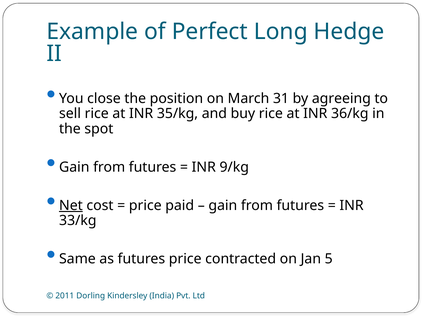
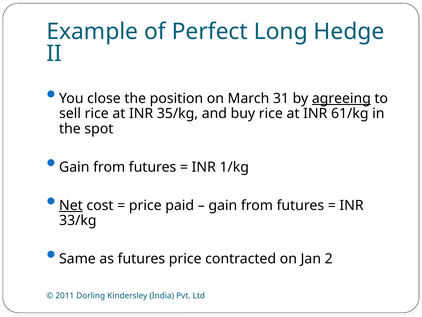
agreeing underline: none -> present (341, 98)
36/kg: 36/kg -> 61/kg (350, 113)
9/kg: 9/kg -> 1/kg (234, 167)
5: 5 -> 2 (329, 258)
